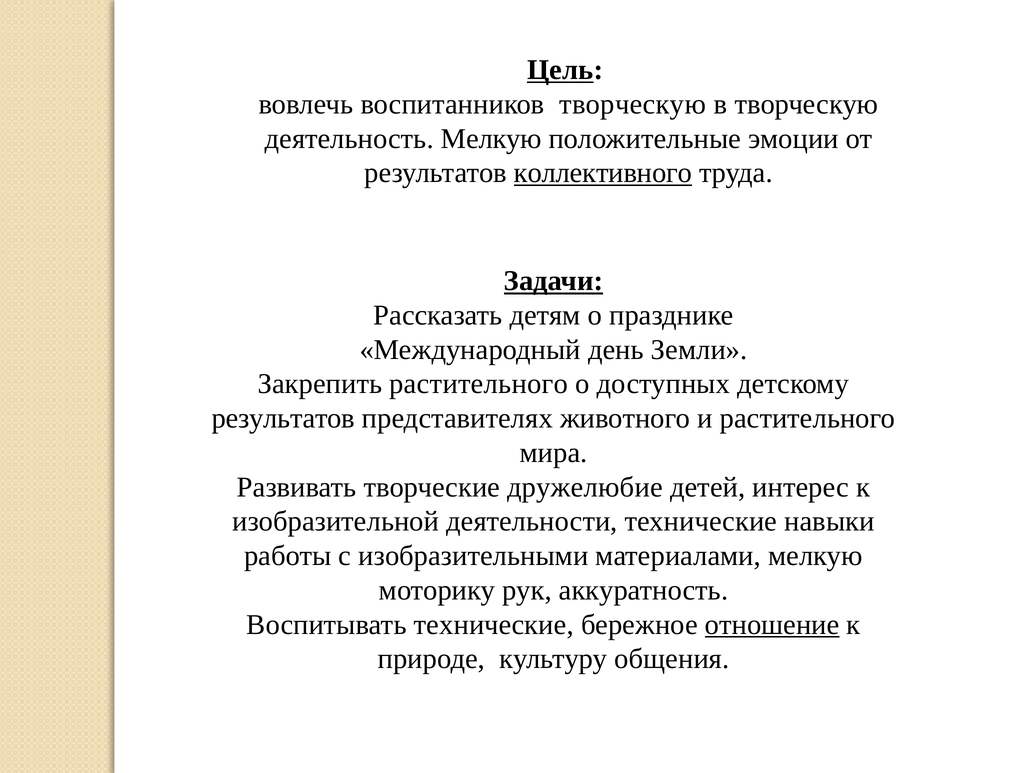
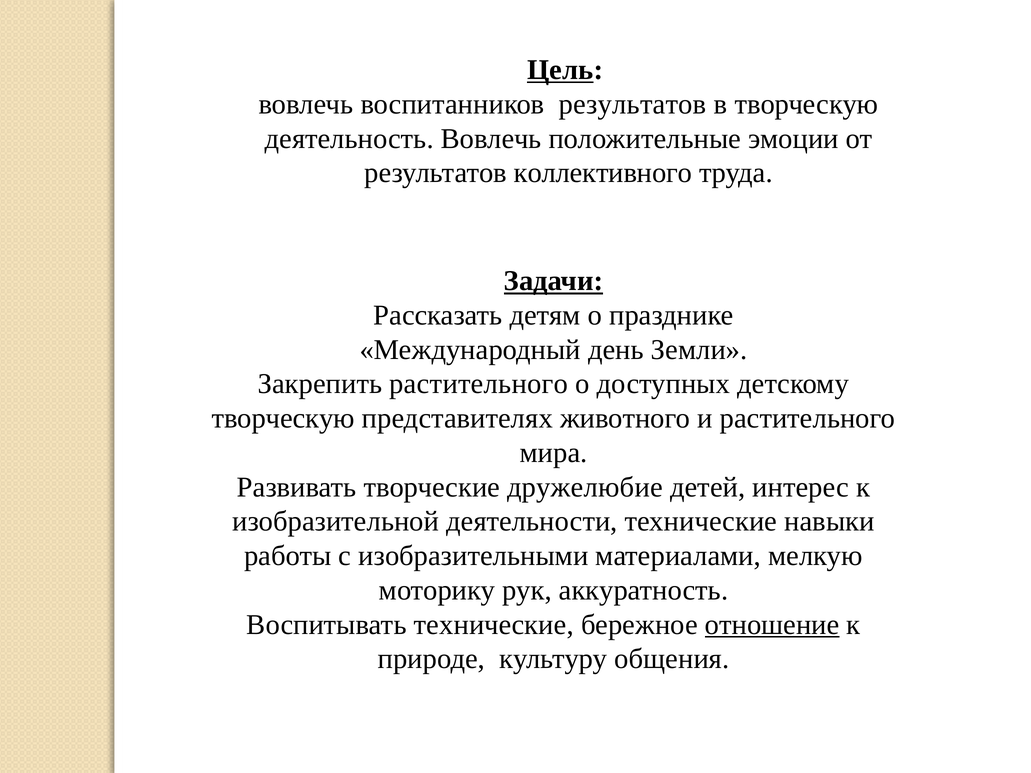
воспитанников творческую: творческую -> результатов (633, 104)
деятельность Мелкую: Мелкую -> Вовлечь (491, 139)
коллективного underline: present -> none (603, 173)
результатов: результатов -> творческую (283, 418)
